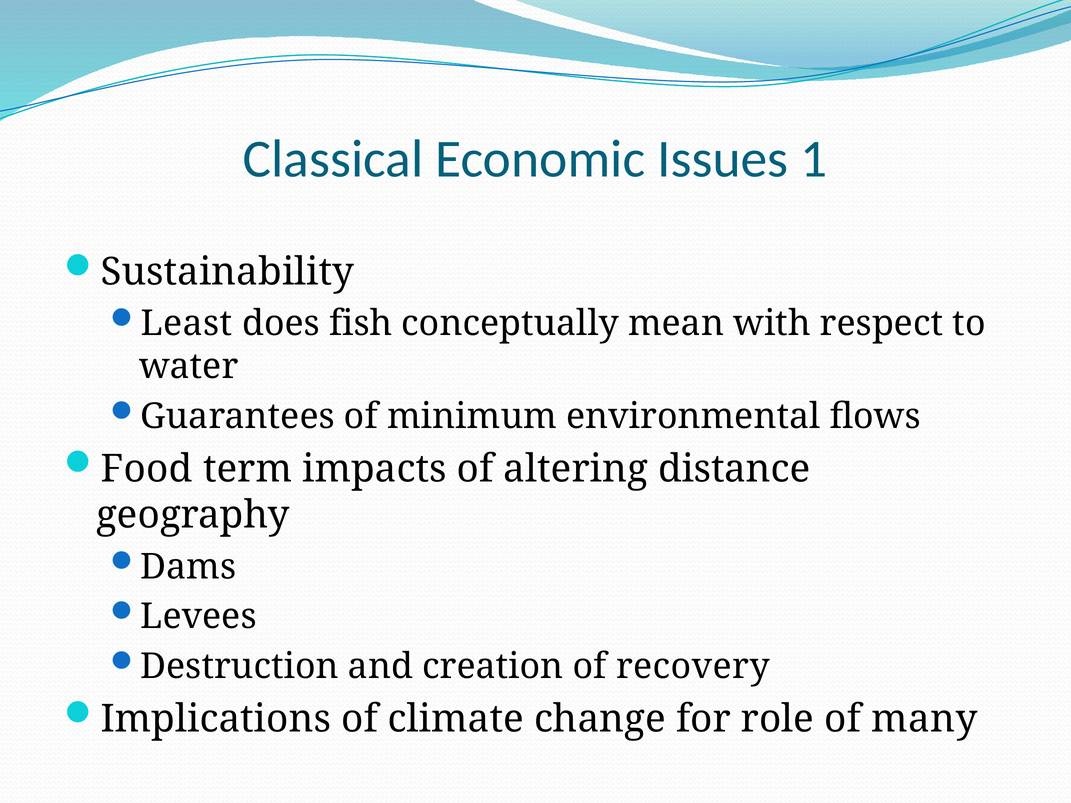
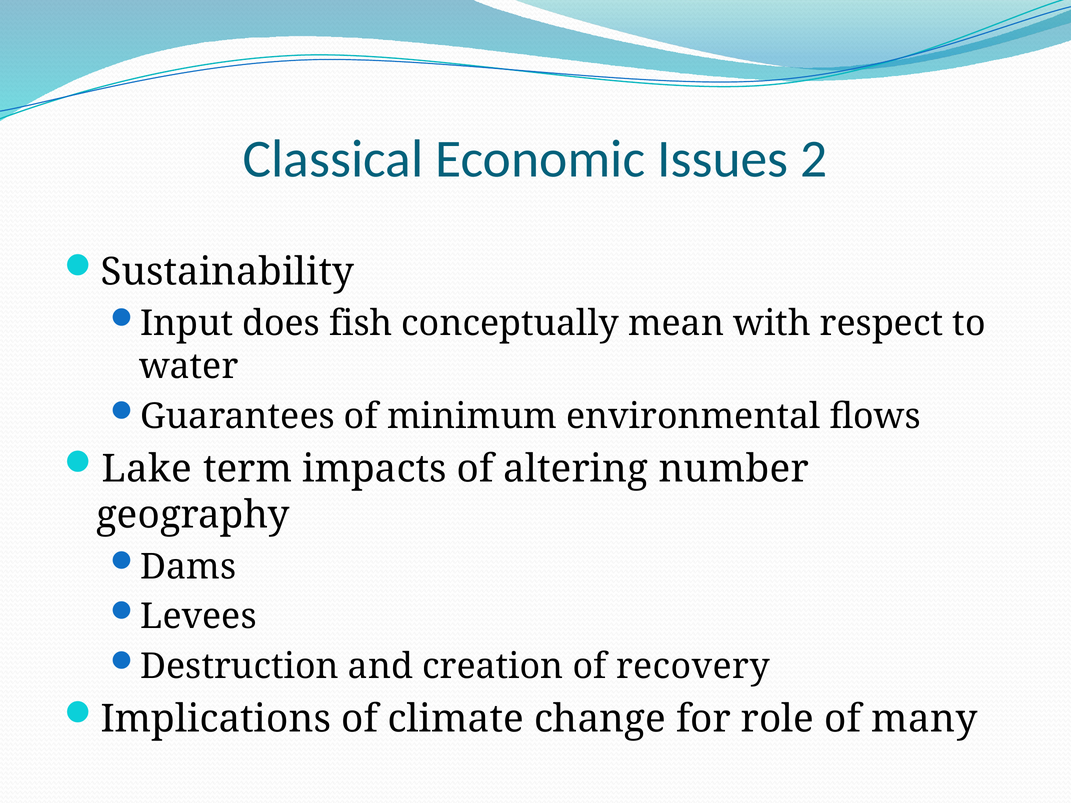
1: 1 -> 2 (814, 159)
Least: Least -> Input (187, 324)
Food: Food -> Lake (147, 469)
distance: distance -> number (734, 469)
